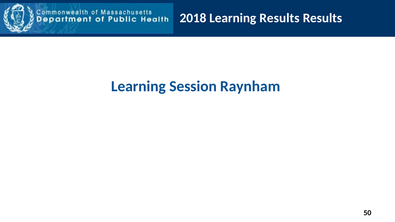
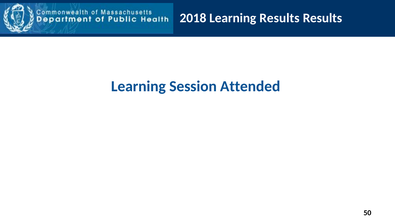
Raynham: Raynham -> Attended (250, 86)
